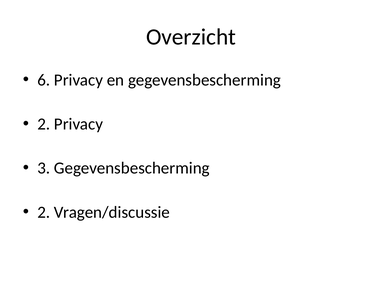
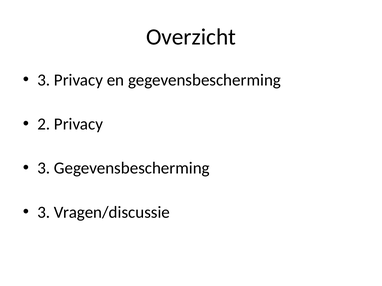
6: 6 -> 3 (44, 80)
2: 2 -> 3 (44, 213)
